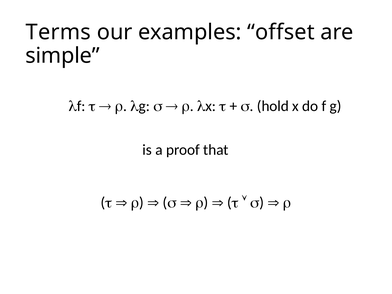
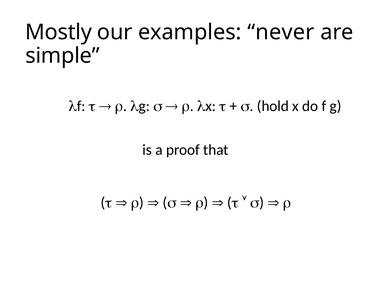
Terms: Terms -> Mostly (58, 32)
offset: offset -> never (281, 32)
